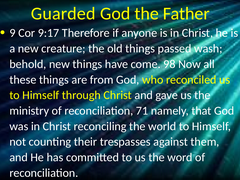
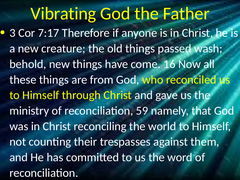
Guarded: Guarded -> Vibrating (63, 14)
9: 9 -> 3 (12, 33)
9:17: 9:17 -> 7:17 (49, 33)
98: 98 -> 16 (169, 64)
71: 71 -> 59 (142, 111)
